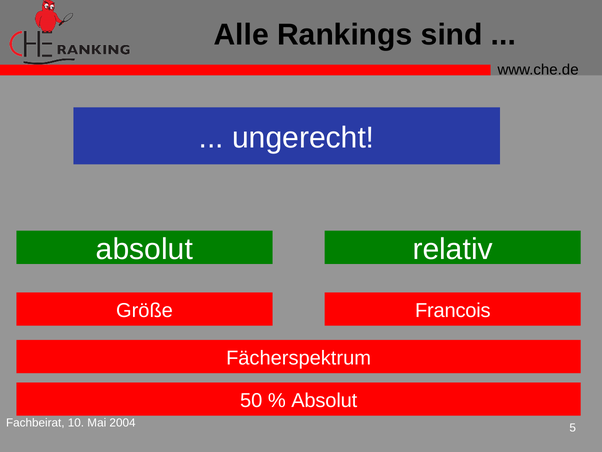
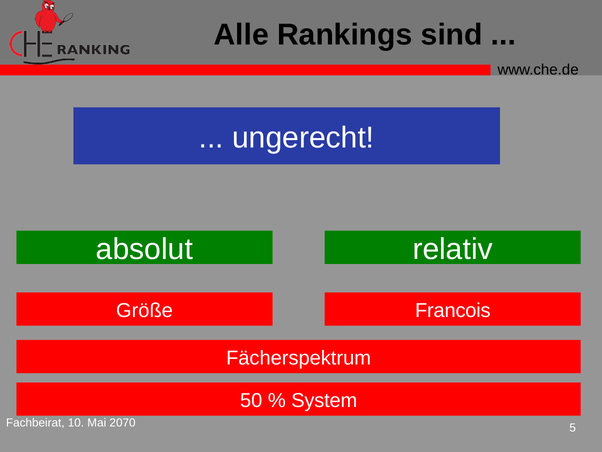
Absolut: Absolut -> System (324, 400)
2004: 2004 -> 2070 (123, 422)
